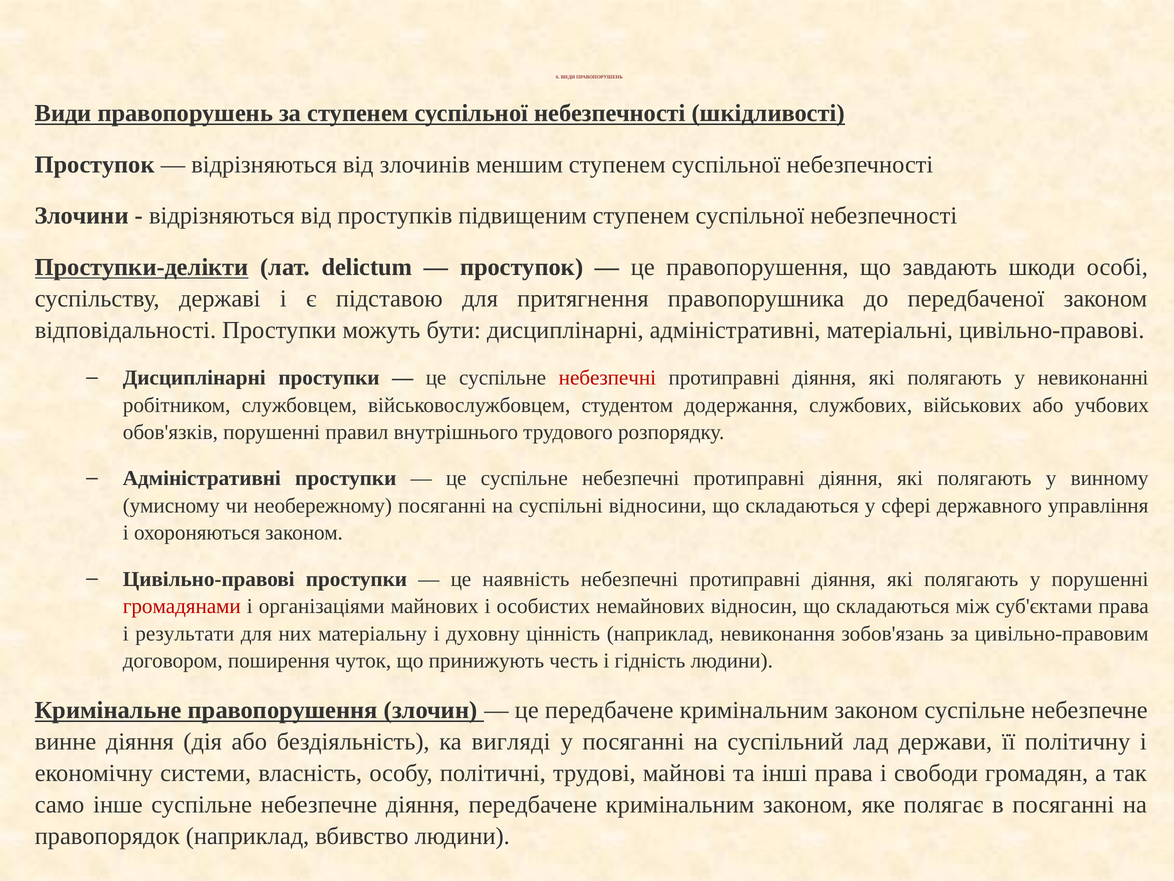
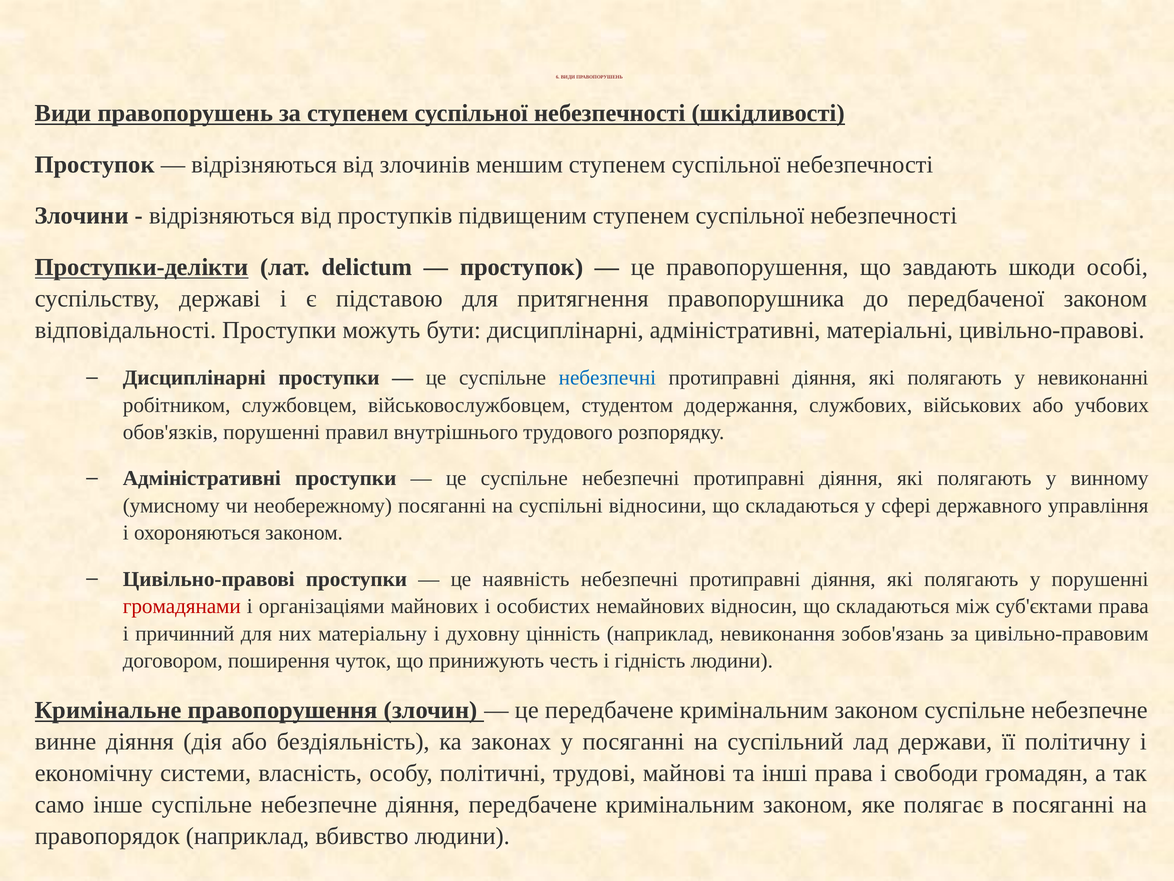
небезпечні colour: red -> blue (607, 378)
результати: результати -> причинний (185, 633)
вигляді: вигляді -> законах (511, 741)
